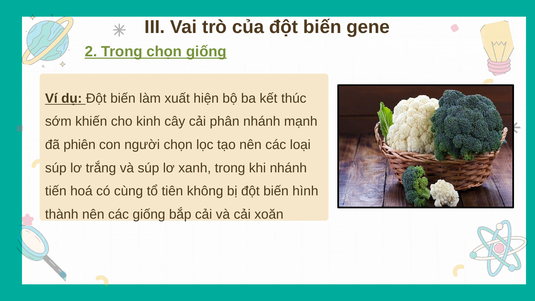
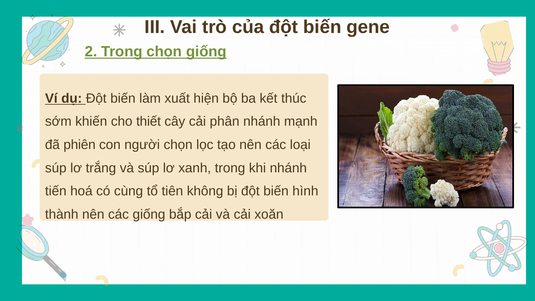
kinh: kinh -> thiết (149, 122)
